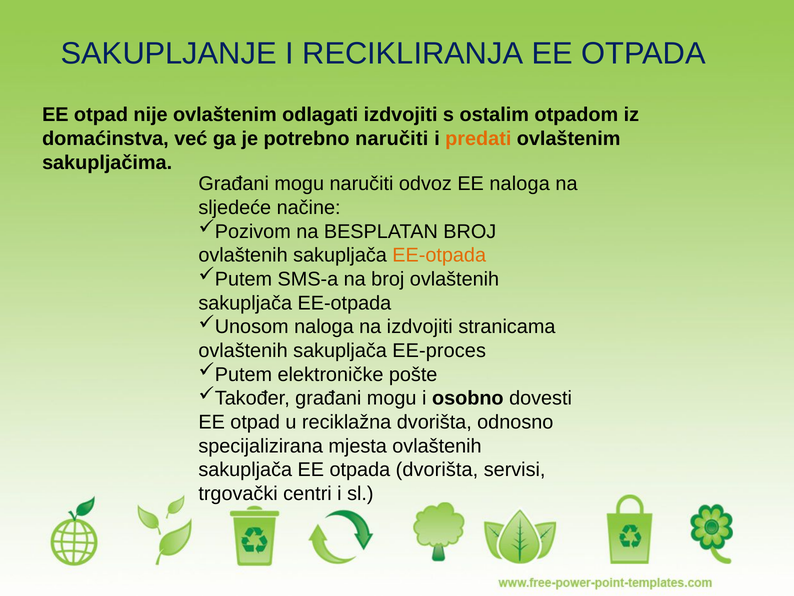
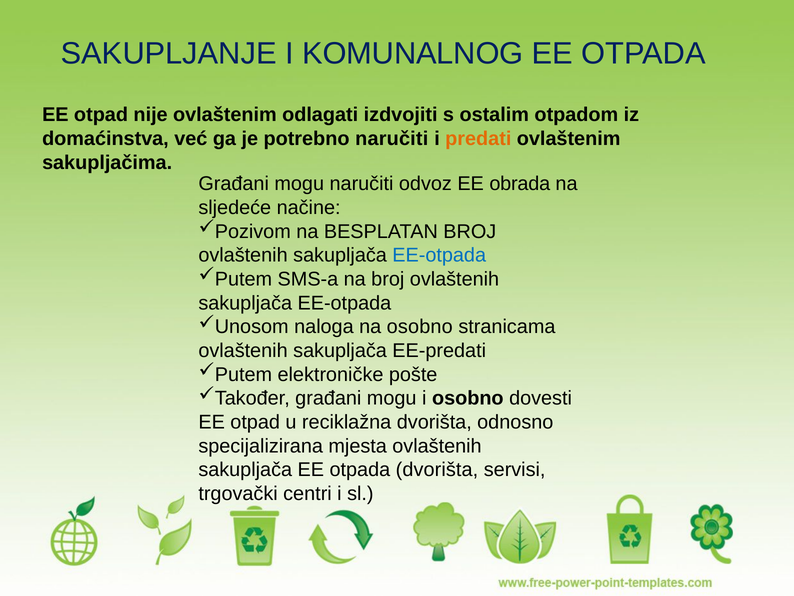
RECIKLIRANJA: RECIKLIRANJA -> KOMUNALNOG (413, 53)
EE naloga: naloga -> obrada (520, 184)
EE-otpada colour: orange -> blue (439, 255)
na izdvojiti: izdvojiti -> osobno (420, 327)
EE-proces: EE-proces -> EE-predati (439, 350)
